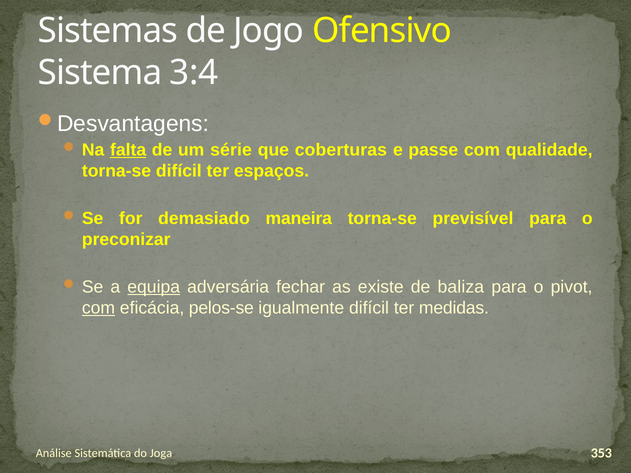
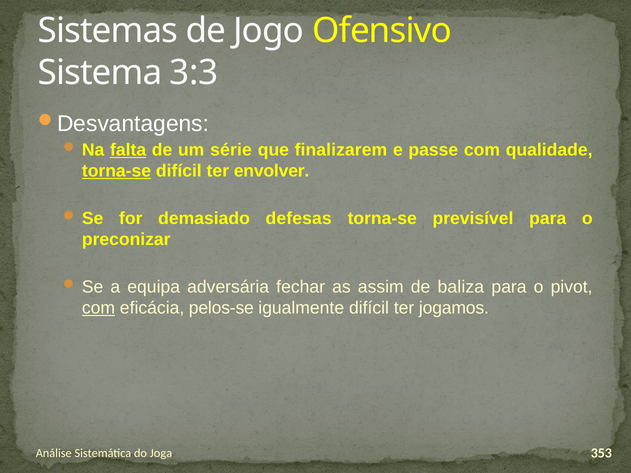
3:4: 3:4 -> 3:3 (194, 73)
coberturas: coberturas -> finalizarem (341, 150)
torna-se underline: none -> present (116, 171)
espaços: espaços -> envolver (272, 171)
maneira: maneira -> defesas (299, 219)
equipa underline: present -> none (154, 287)
existe: existe -> assim (381, 287)
medidas: medidas -> jogamos (454, 308)
